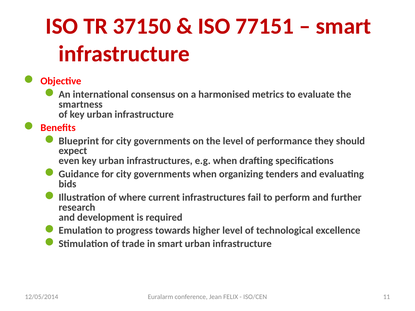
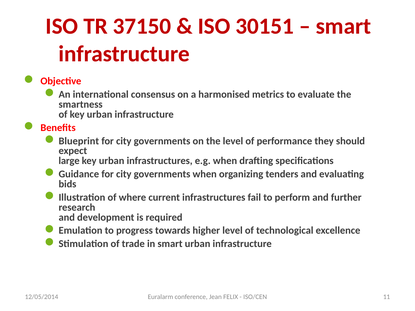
77151: 77151 -> 30151 (265, 26)
even: even -> large (69, 161)
